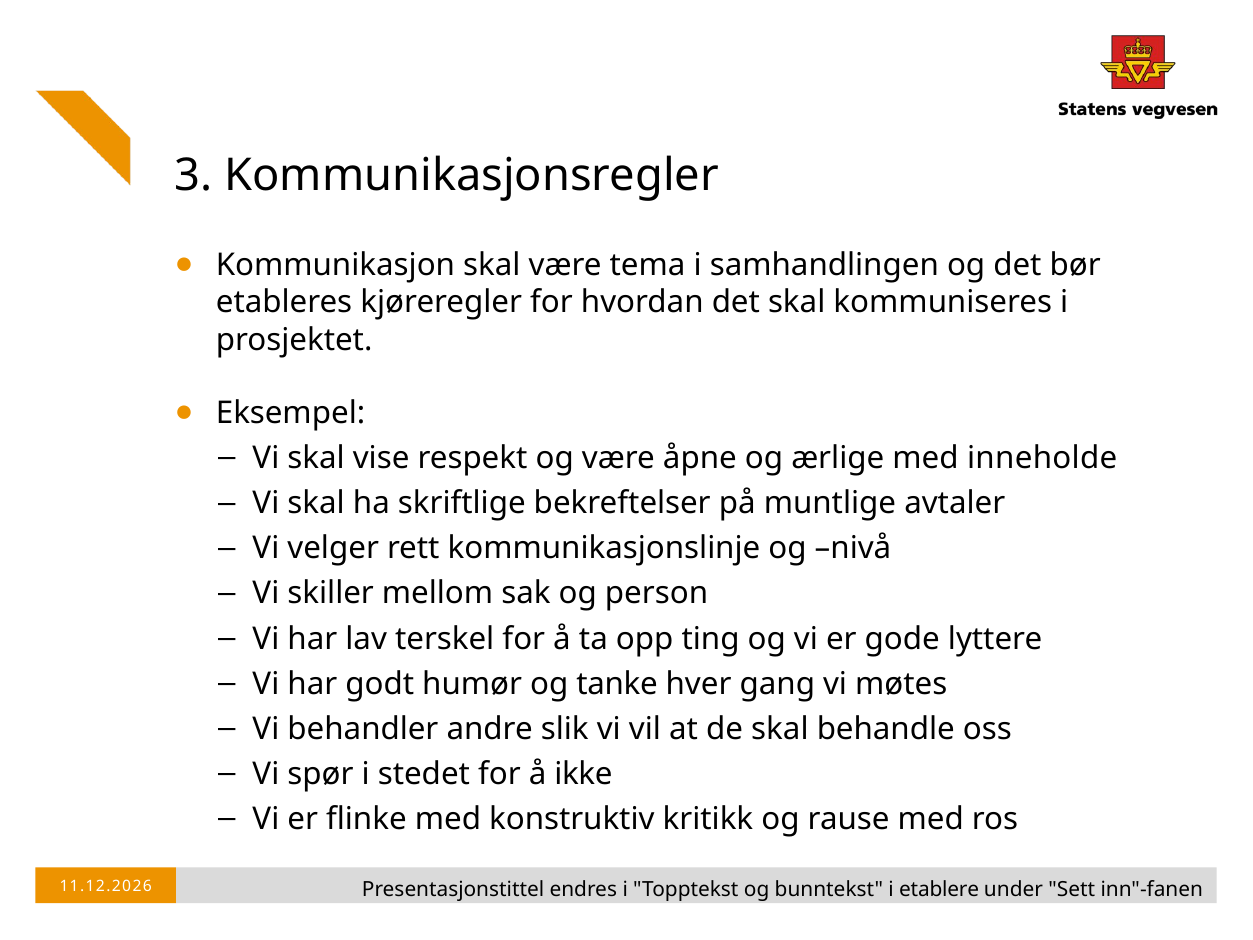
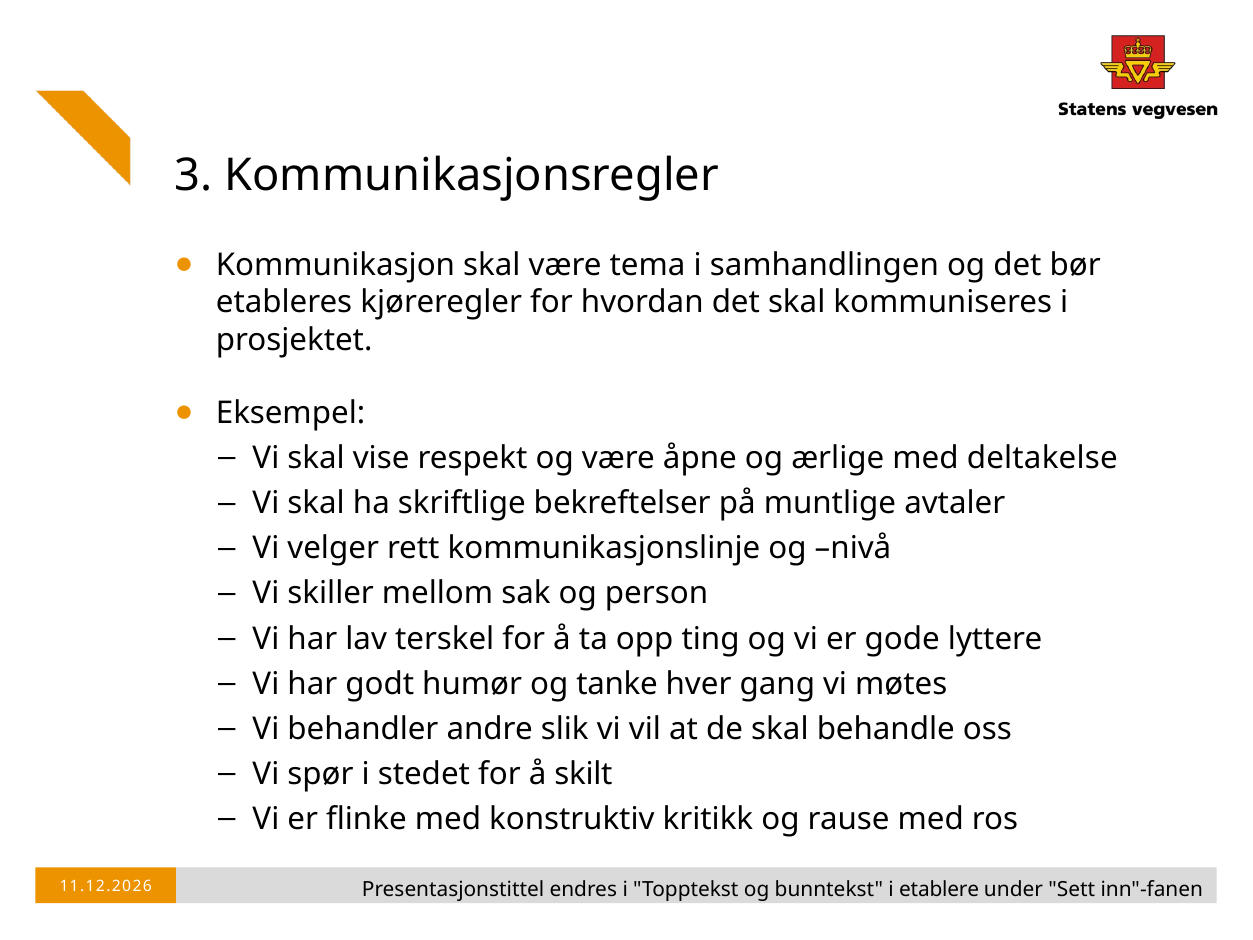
inneholde: inneholde -> deltakelse (1042, 458)
ikke: ikke -> skilt (583, 774)
